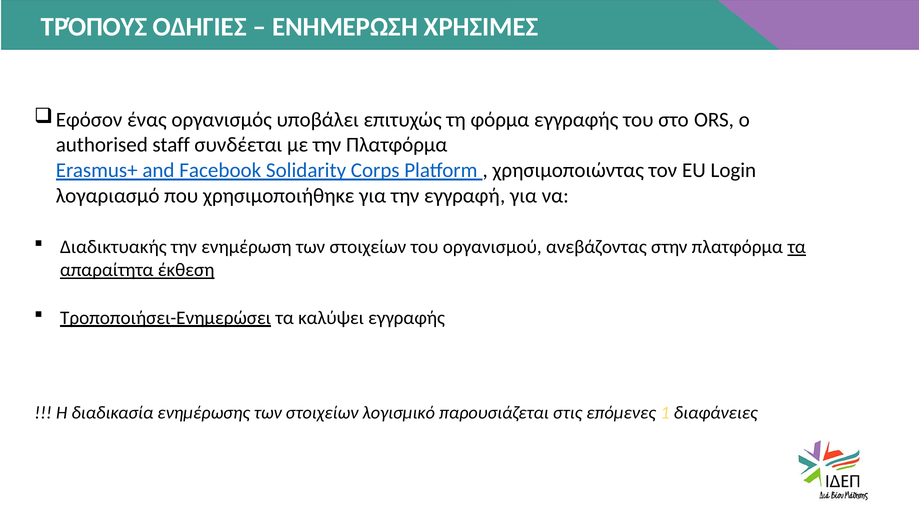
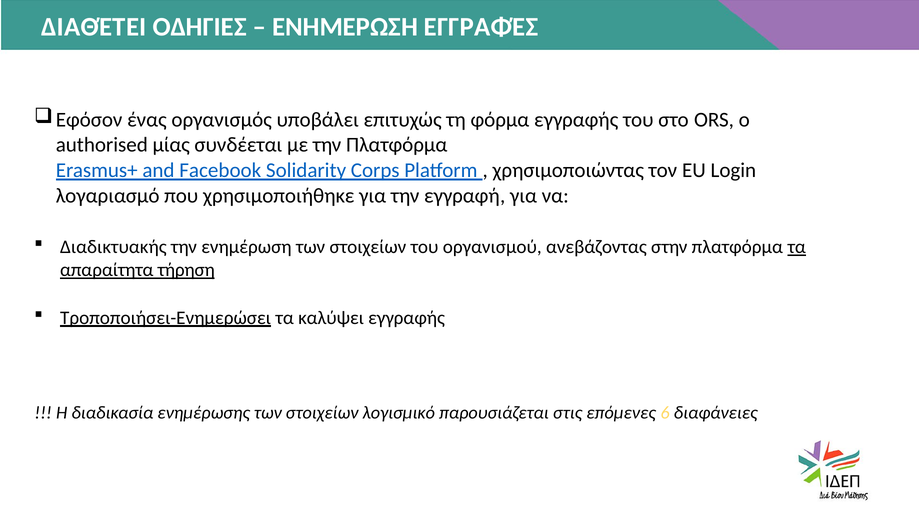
ΤΡΌΠΟΥΣ: ΤΡΌΠΟΥΣ -> ΔΙΑΘΈΤΕΙ (94, 27)
ΧΡΗΣΙΜΕΣ: ΧΡΗΣΙΜΕΣ -> ΕΓΓΡΑΦΈΣ (481, 27)
staff: staff -> μίας (171, 145)
έκθεση: έκθεση -> τήρηση (186, 270)
1: 1 -> 6 (665, 413)
